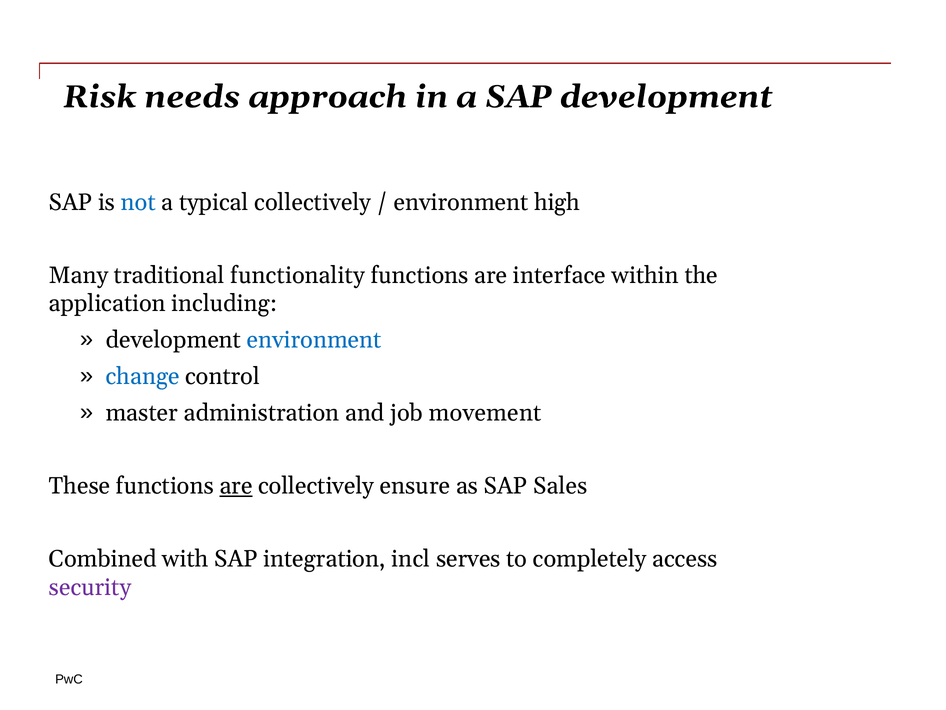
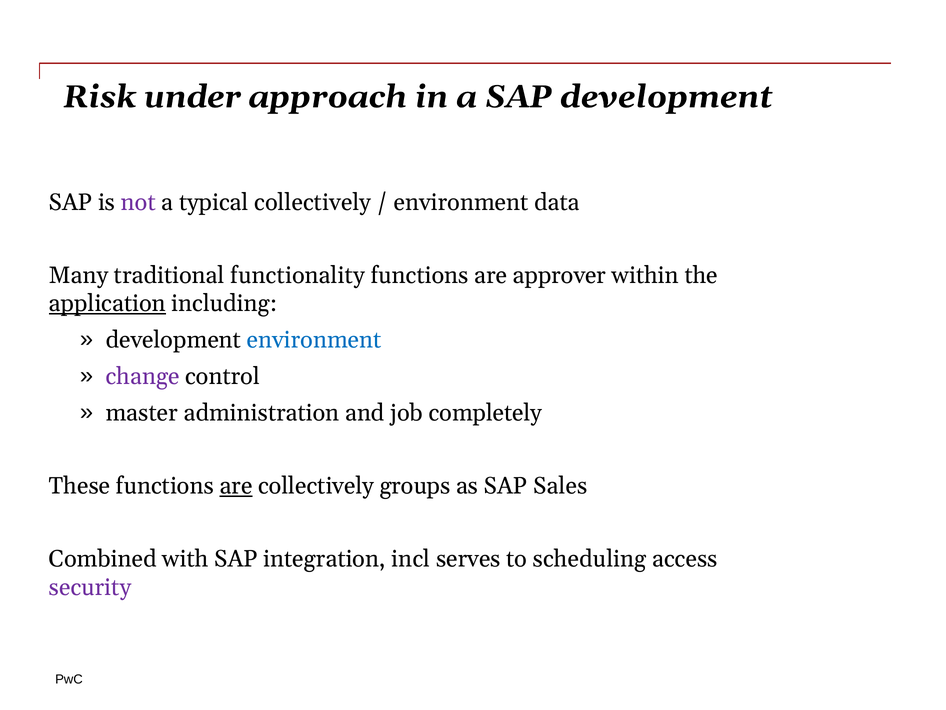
needs: needs -> under (192, 97)
not colour: blue -> purple (138, 202)
high: high -> data (557, 202)
interface: interface -> approver (560, 275)
application underline: none -> present (107, 303)
change colour: blue -> purple (143, 376)
movement: movement -> completely (485, 413)
ensure: ensure -> groups (415, 486)
completely: completely -> scheduling (590, 559)
